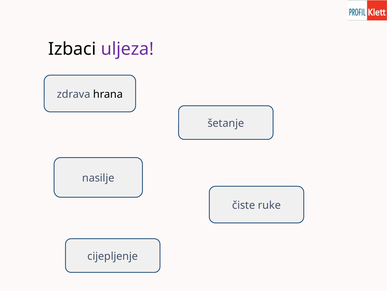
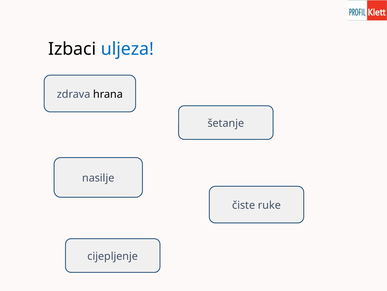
uljeza colour: purple -> blue (127, 49)
